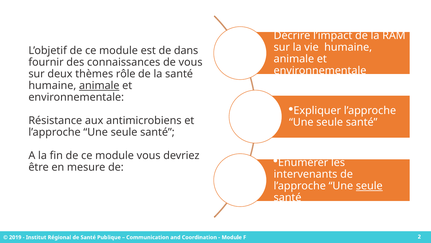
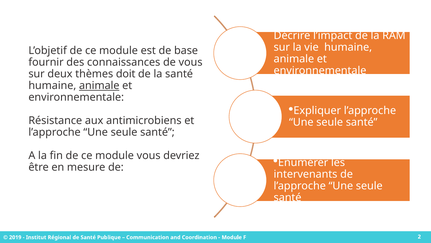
dans: dans -> base (186, 51)
rôle: rôle -> doit (126, 74)
seule underline: present -> none (369, 185)
